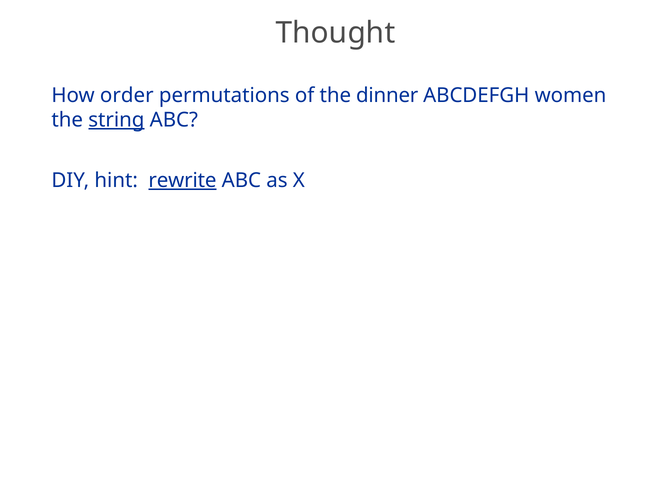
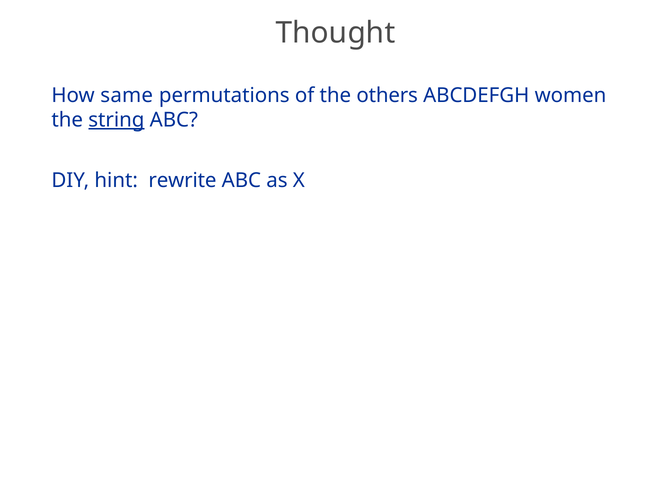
order: order -> same (127, 95)
dinner: dinner -> others (387, 95)
rewrite underline: present -> none (183, 180)
